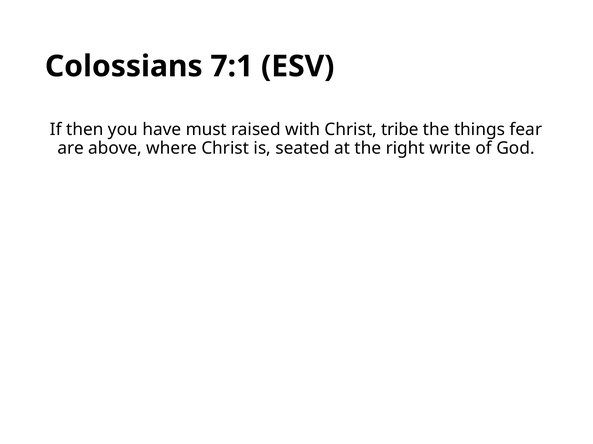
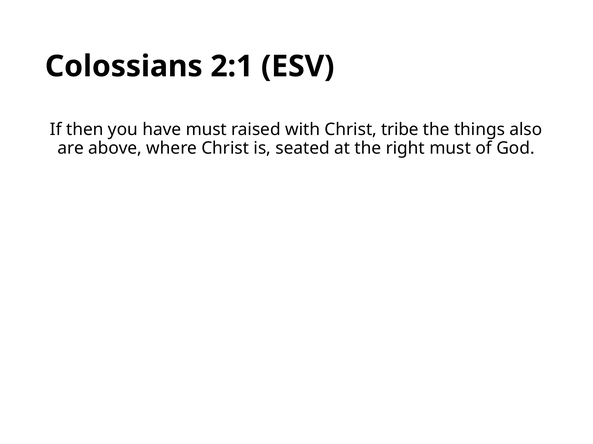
7:1: 7:1 -> 2:1 (232, 66)
fear: fear -> also (526, 130)
right write: write -> must (450, 148)
